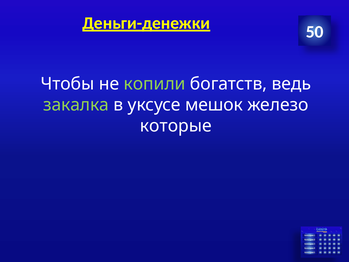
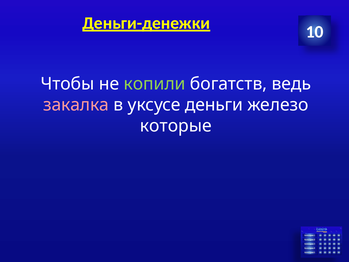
50: 50 -> 10 (315, 32)
закалка colour: light green -> pink (76, 105)
мешок: мешок -> деньги (214, 105)
